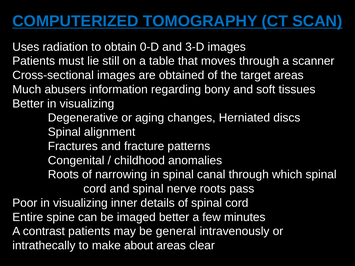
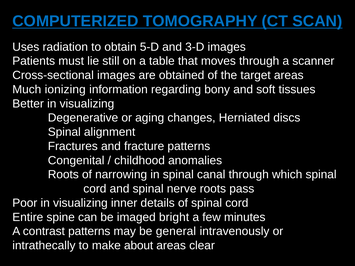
0-D: 0-D -> 5-D (149, 47)
abusers: abusers -> ionizing (65, 90)
imaged better: better -> bright (174, 217)
contrast patients: patients -> patterns (89, 232)
